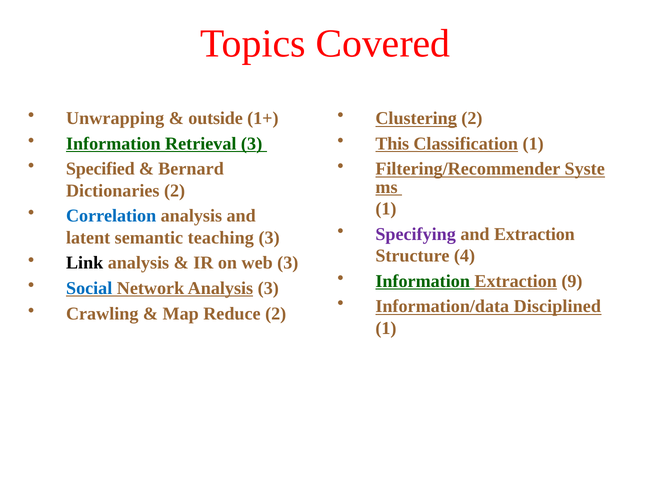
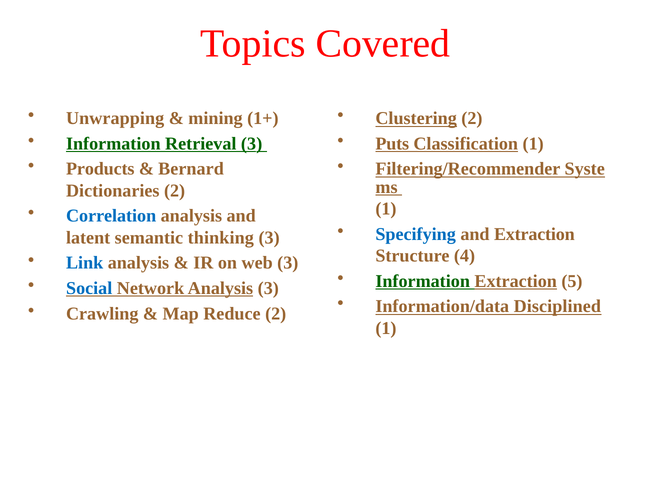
outside: outside -> mining (215, 118)
This: This -> Puts (392, 144)
Specified: Specified -> Products (100, 169)
Specifying colour: purple -> blue (416, 234)
teaching: teaching -> thinking (221, 238)
Link colour: black -> blue (85, 263)
9: 9 -> 5 (572, 281)
